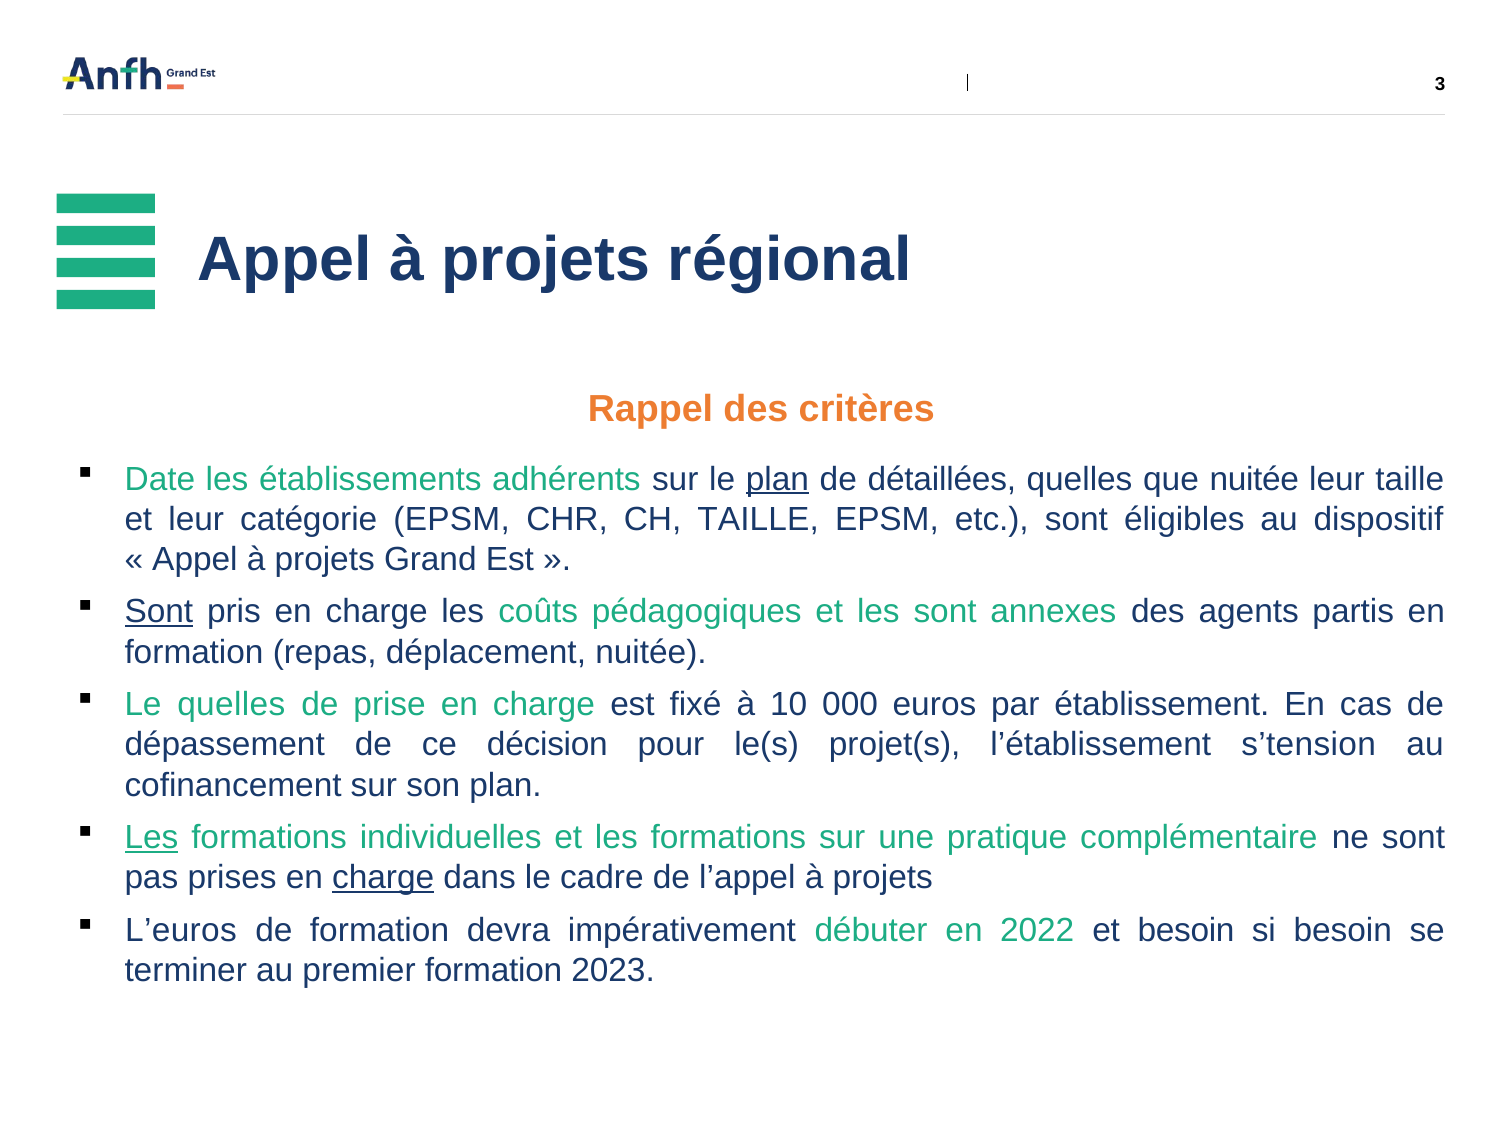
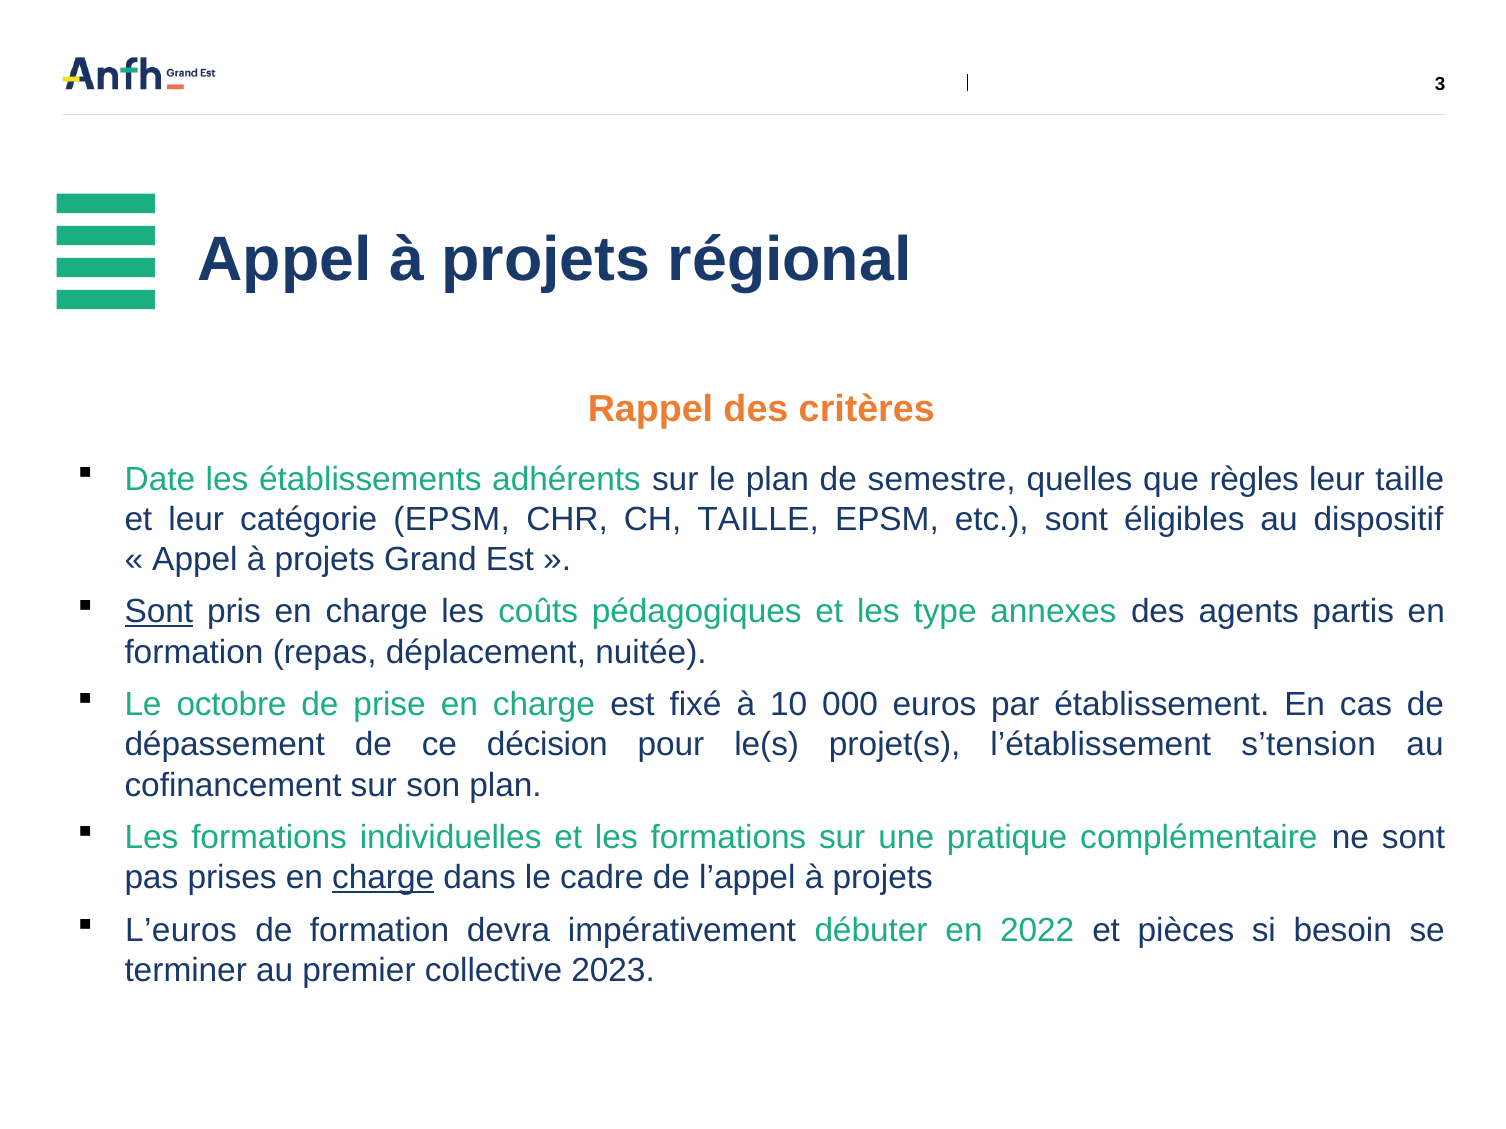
plan underline: present -> none (777, 479)
détaillées: détaillées -> semestre (942, 479)
que nuitée: nuitée -> règles (1254, 479)
les sont: sont -> type (945, 612)
Le quelles: quelles -> octobre (232, 705)
Les underline: present -> none (152, 838)
et besoin: besoin -> pièces (1186, 931)
premier formation: formation -> collective (493, 971)
